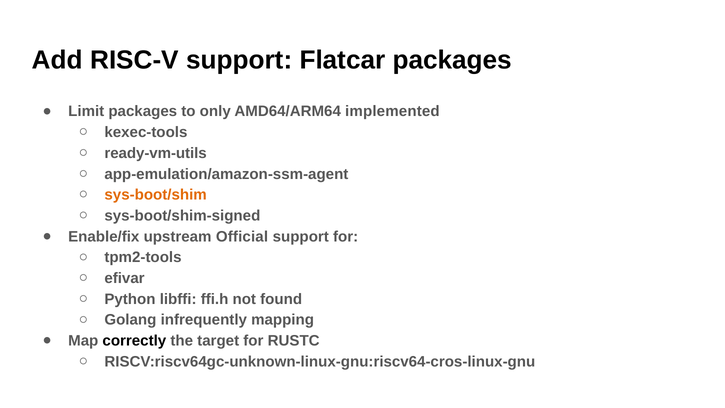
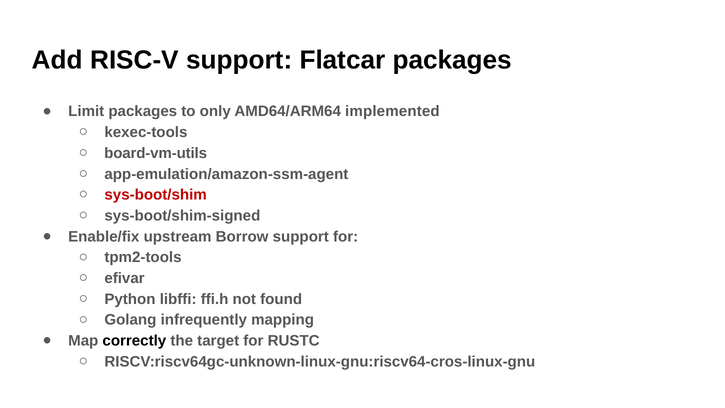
ready-vm-utils: ready-vm-utils -> board-vm-utils (156, 153)
sys-boot/shim colour: orange -> red (156, 195)
Official: Official -> Borrow (242, 236)
